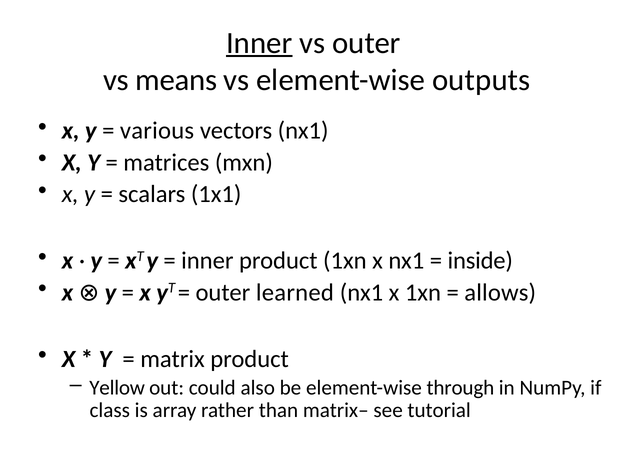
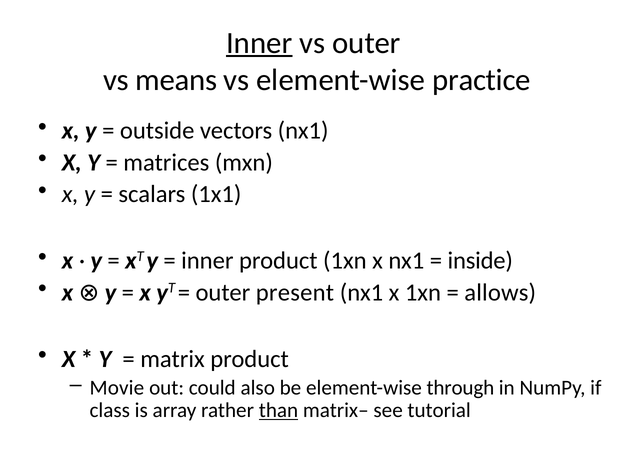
outputs: outputs -> practice (481, 80)
various: various -> outside (157, 131)
learned: learned -> present (295, 292)
Yellow: Yellow -> Movie (117, 387)
than underline: none -> present (279, 410)
